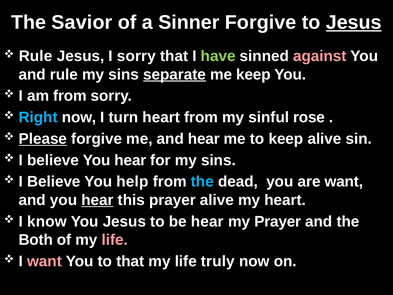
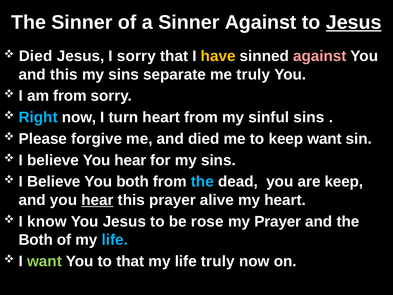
The Savior: Savior -> Sinner (82, 22)
Sinner Forgive: Forgive -> Against (261, 22)
Rule: Rule -> Died (36, 56)
have colour: light green -> yellow (218, 56)
and rule: rule -> this (64, 74)
separate underline: present -> none (175, 74)
me keep: keep -> truly (253, 74)
sinful rose: rose -> sins (309, 117)
Please underline: present -> none (43, 139)
and hear: hear -> died (204, 139)
keep alive: alive -> want (325, 139)
You help: help -> both (133, 182)
are want: want -> keep (344, 182)
be hear: hear -> rose (207, 221)
life colour: pink -> light blue (115, 240)
want colour: pink -> light green (44, 261)
